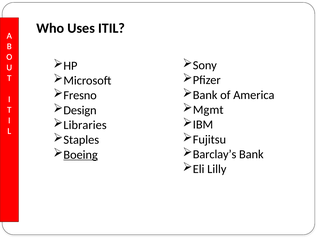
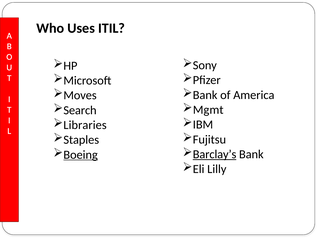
Fresno: Fresno -> Moves (80, 95)
Design: Design -> Search (80, 110)
Barclay’s underline: none -> present (215, 154)
